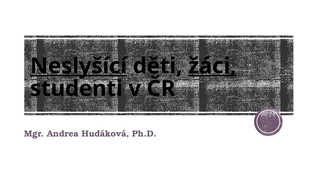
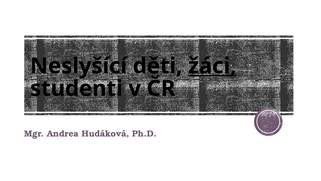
Neslyšící underline: present -> none (79, 66)
